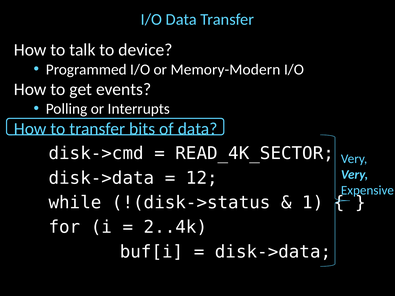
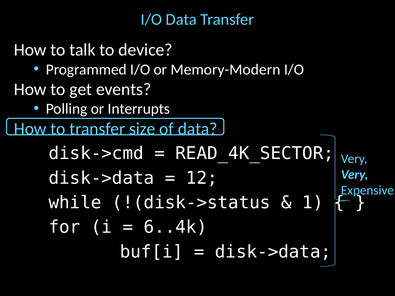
bits: bits -> size (142, 129)
2..4k: 2..4k -> 6..4k (175, 227)
